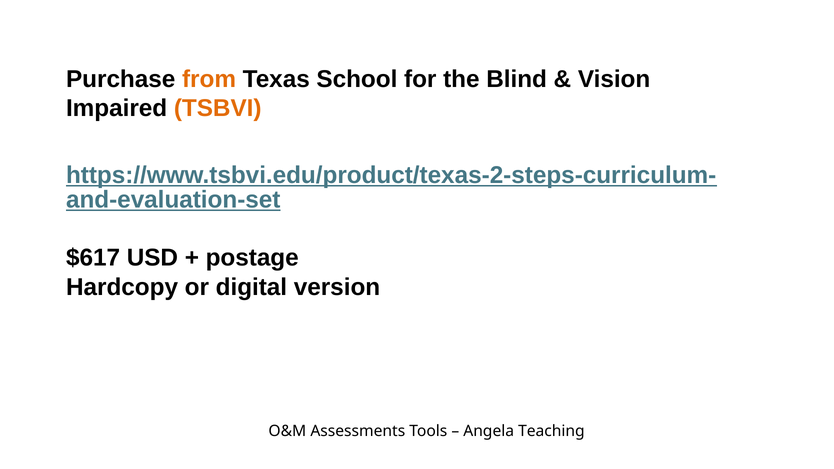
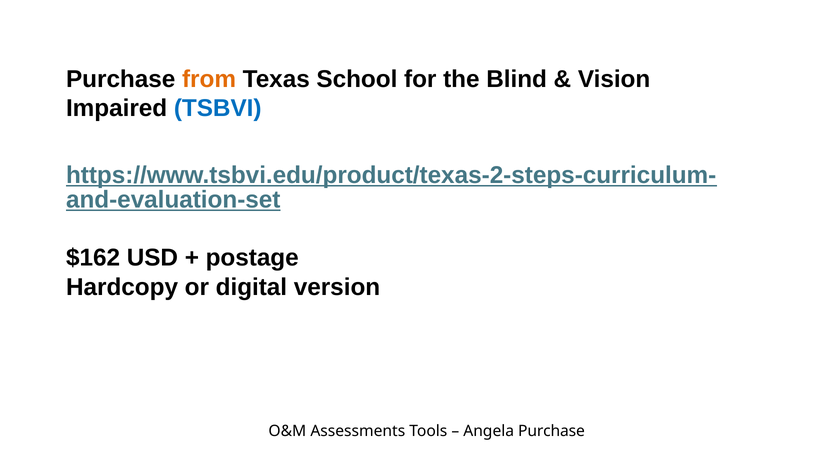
TSBVI colour: orange -> blue (218, 108)
$617: $617 -> $162 (93, 258)
Angela Teaching: Teaching -> Purchase (551, 431)
